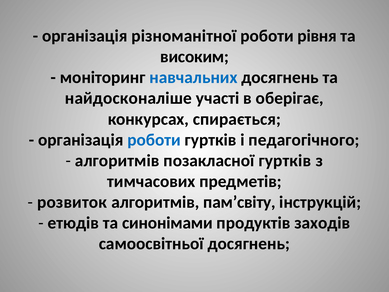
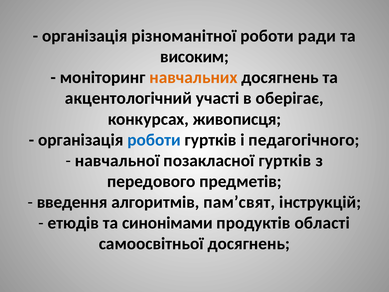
рівня: рівня -> ради (317, 36)
навчальних colour: blue -> orange (194, 77)
найдосконаліше: найдосконаліше -> акцентологічний (128, 98)
спирається: спирається -> живописця (237, 119)
алгоритмів: алгоритмів -> навчальної (117, 160)
тимчасових: тимчасових -> передового (151, 181)
розвиток: розвиток -> введення (72, 202)
пам’світу: пам’світу -> пам’свят (239, 202)
заходів: заходів -> області (322, 223)
